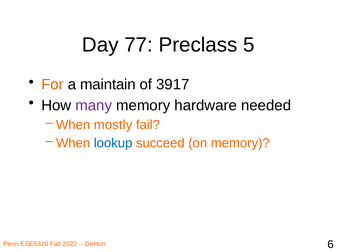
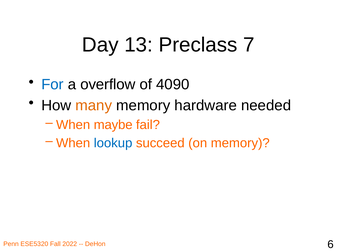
77: 77 -> 13 (139, 45)
5: 5 -> 7 (249, 45)
For colour: orange -> blue (53, 85)
maintain: maintain -> overflow (108, 85)
3917: 3917 -> 4090 (173, 85)
many colour: purple -> orange (94, 106)
mostly: mostly -> maybe (113, 125)
